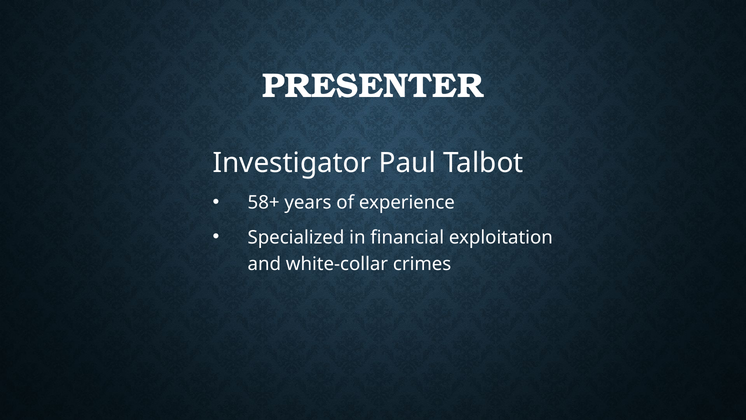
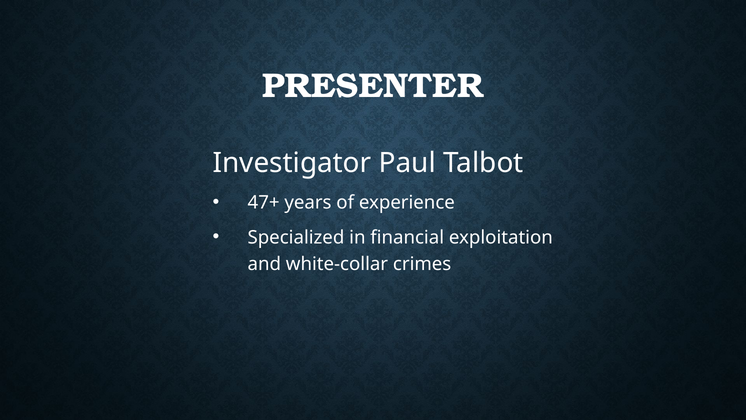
58+: 58+ -> 47+ (264, 203)
